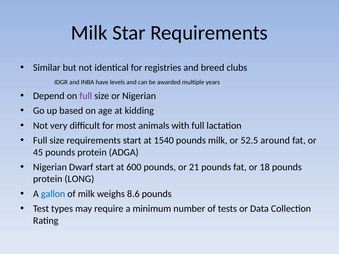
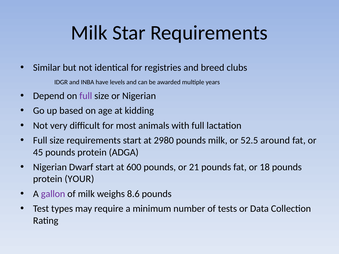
1540: 1540 -> 2980 (164, 141)
LONG: LONG -> YOUR (79, 179)
gallon colour: blue -> purple (53, 194)
